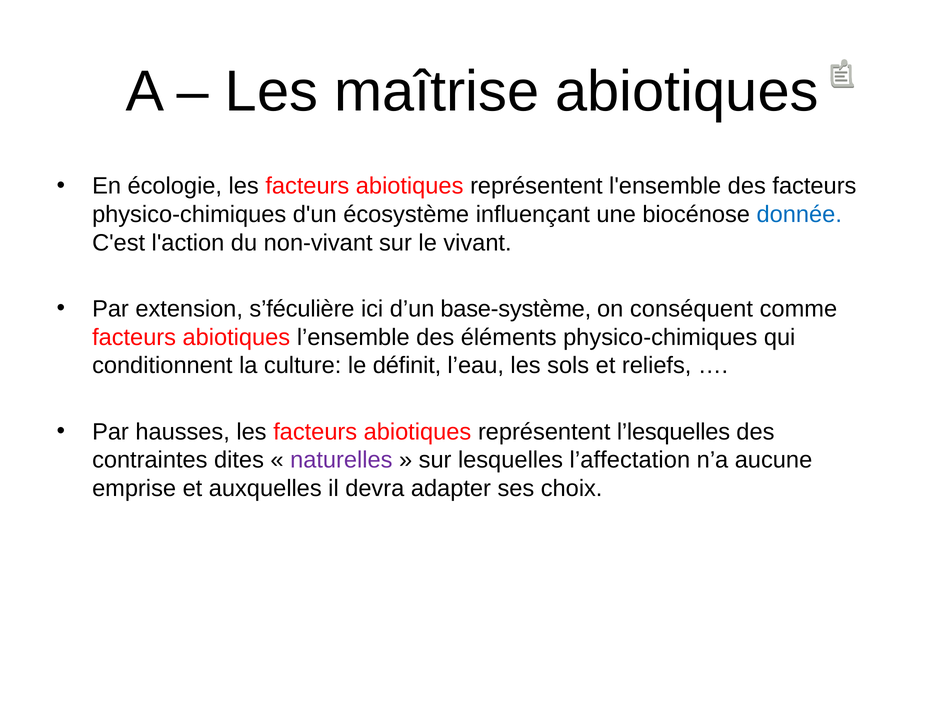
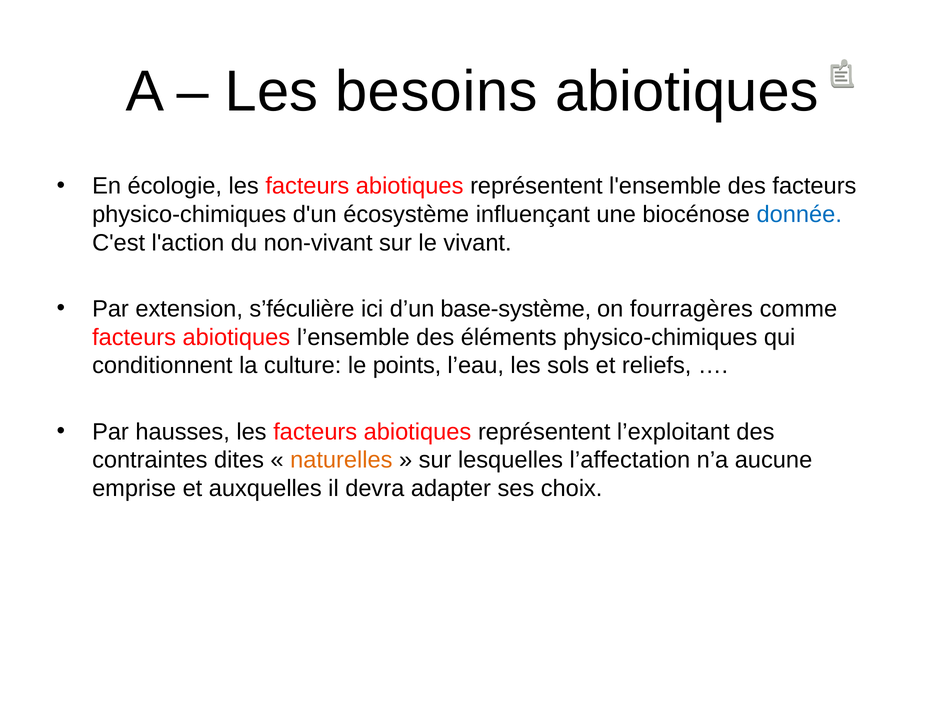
maîtrise: maîtrise -> besoins (436, 91)
conséquent: conséquent -> fourragères (691, 309)
définit: définit -> points (407, 365)
l’lesquelles: l’lesquelles -> l’exploitant (673, 432)
naturelles colour: purple -> orange (341, 460)
